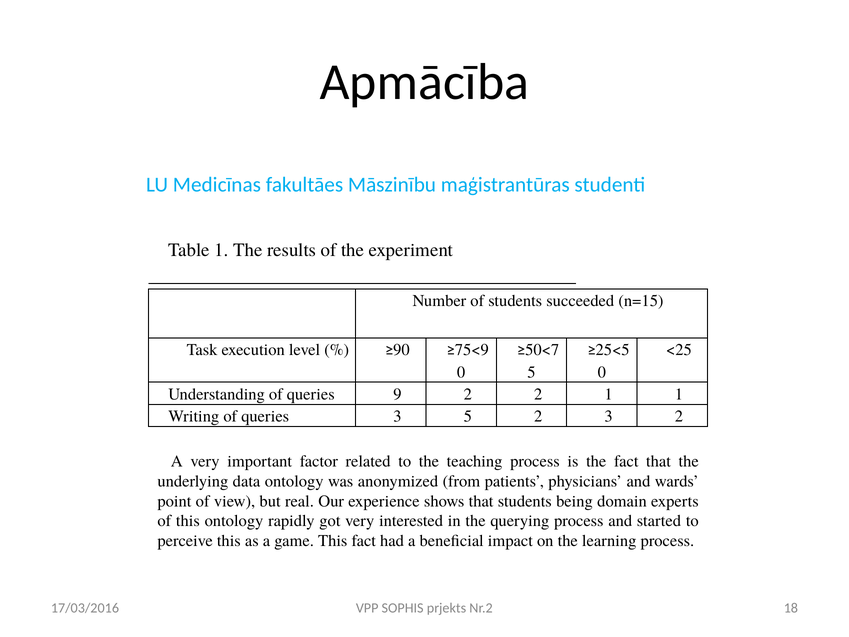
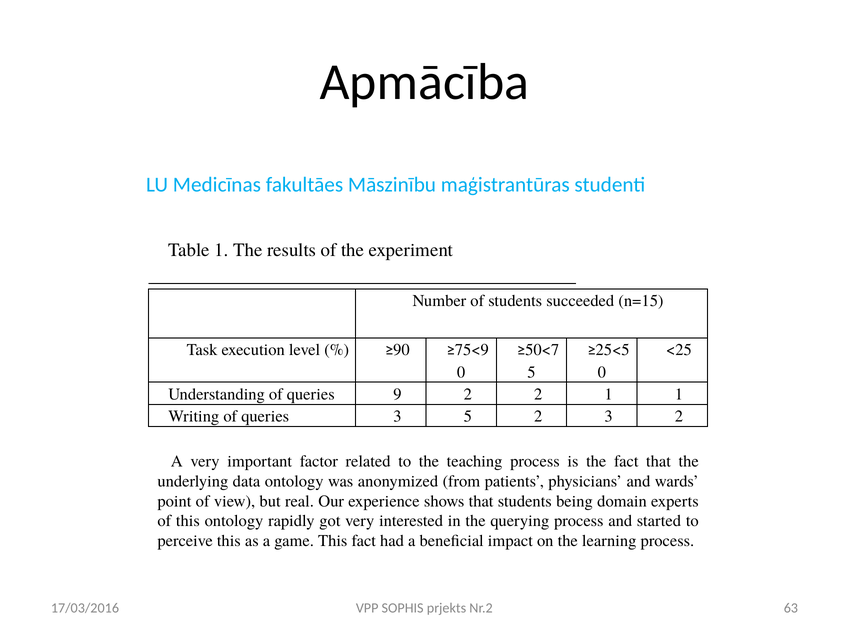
18: 18 -> 63 (791, 608)
